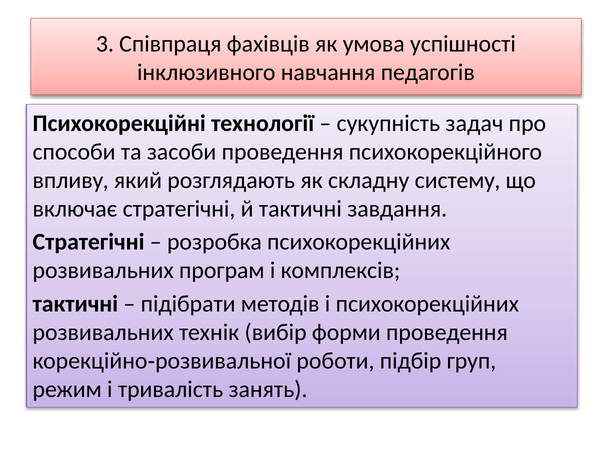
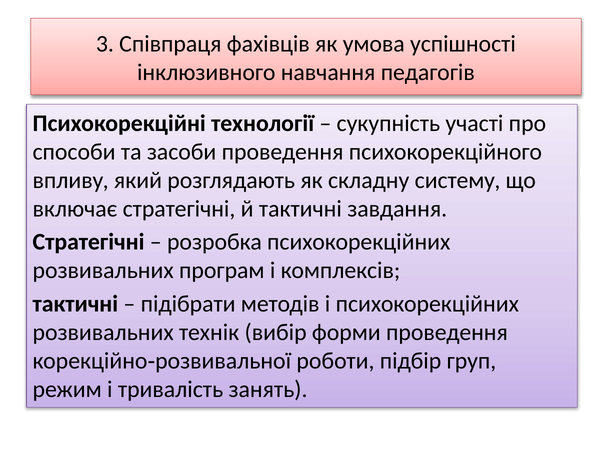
задач: задач -> участі (474, 123)
